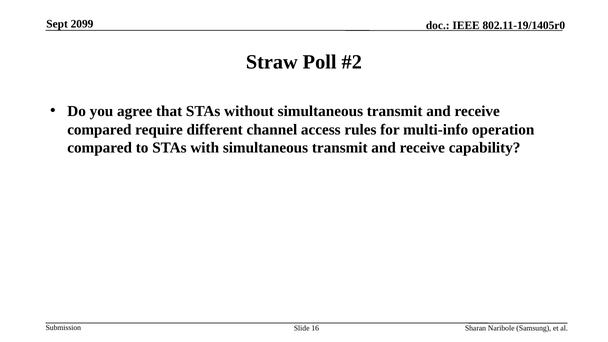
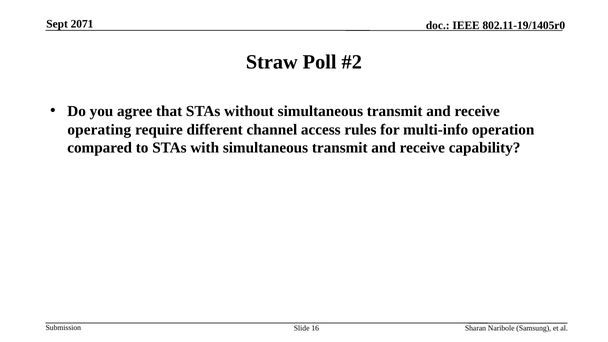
2099: 2099 -> 2071 (82, 24)
compared: compared -> operating (99, 130)
